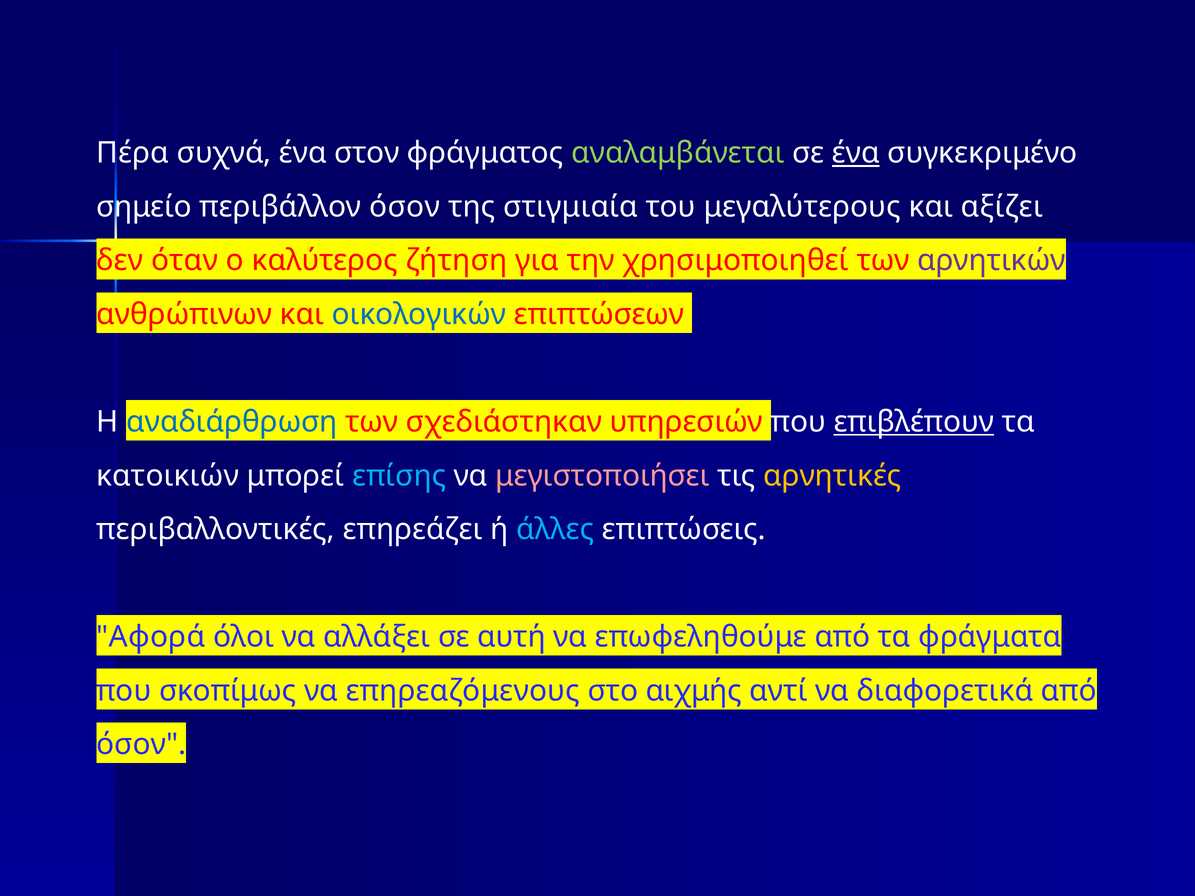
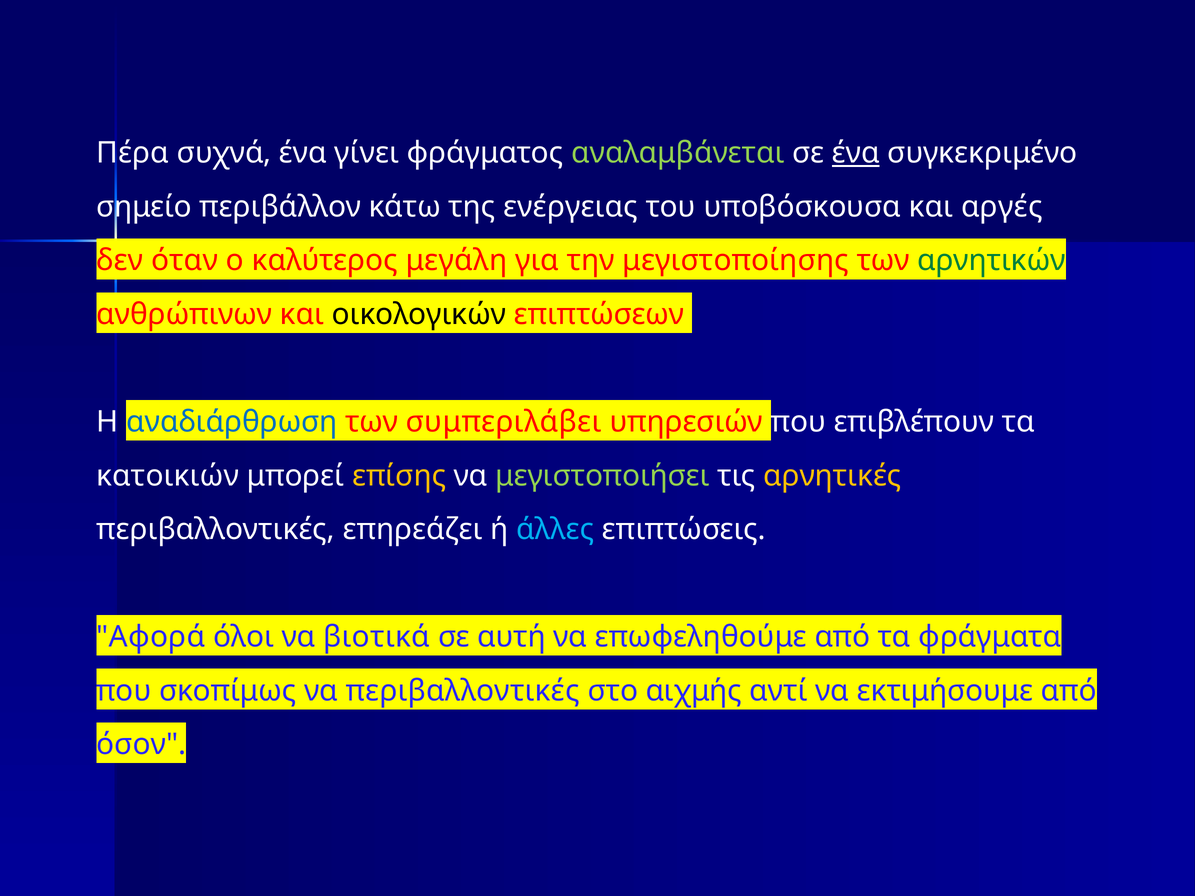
στον: στον -> γίνει (367, 153)
περιβάλλον όσον: όσον -> κάτω (405, 207)
στιγμιαία: στιγμιαία -> ενέργειας (571, 207)
μεγαλύτερους: μεγαλύτερους -> υποβόσκουσα (802, 207)
αξίζει: αξίζει -> αργές (1002, 207)
ζήτηση: ζήτηση -> μεγάλη (456, 261)
χρησιμοποιηθεί: χρησιμοποιηθεί -> μεγιστοποίησης (736, 261)
αρνητικών colour: purple -> green (992, 261)
οικολογικών colour: blue -> black (419, 314)
σχεδιάστηκαν: σχεδιάστηκαν -> συμπεριλάβει (504, 422)
επιβλέπουν underline: present -> none (914, 422)
επίσης colour: light blue -> yellow (399, 476)
μεγιστοποιήσει colour: pink -> light green (602, 476)
αλλάξει: αλλάξει -> βιοτικά (377, 637)
να επηρεαζόμενους: επηρεαζόμενους -> περιβαλλοντικές (463, 691)
διαφορετικά: διαφορετικά -> εκτιμήσουμε (945, 691)
